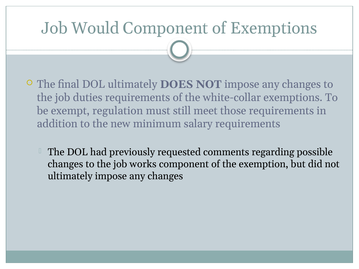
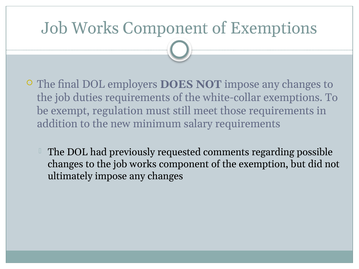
Would: Would -> Works (95, 28)
DOL ultimately: ultimately -> employers (133, 84)
